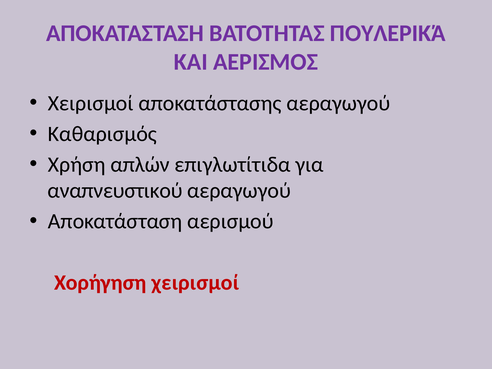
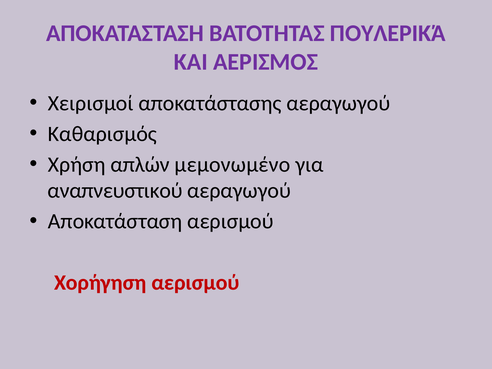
επιγλωτίτιδα: επιγλωτίτιδα -> μεμονωμένο (232, 164)
Χορήγηση χειρισμοί: χειρισμοί -> αερισμού (195, 283)
